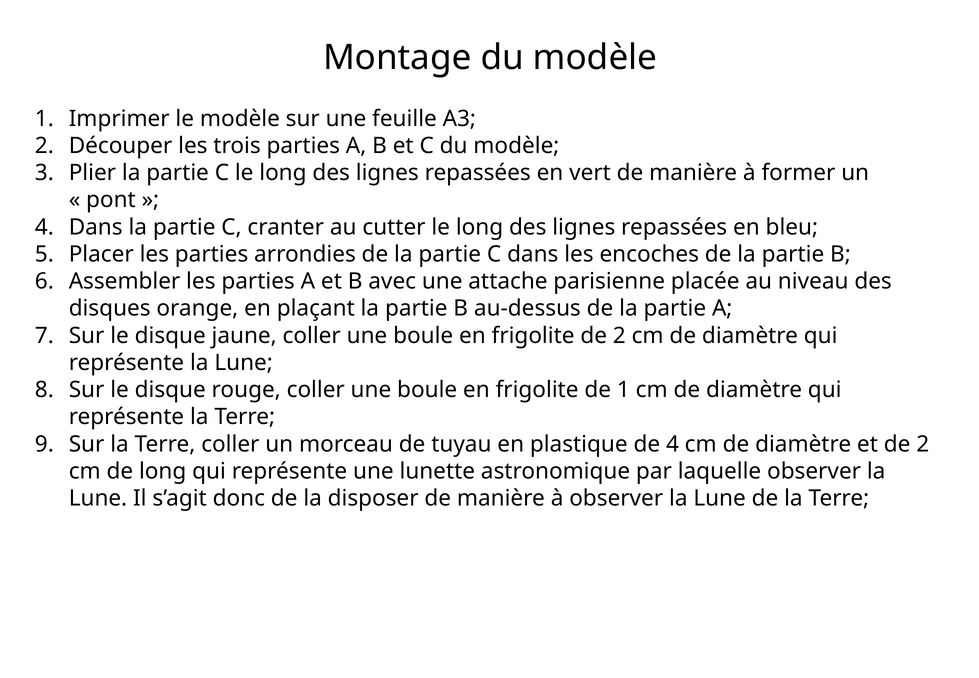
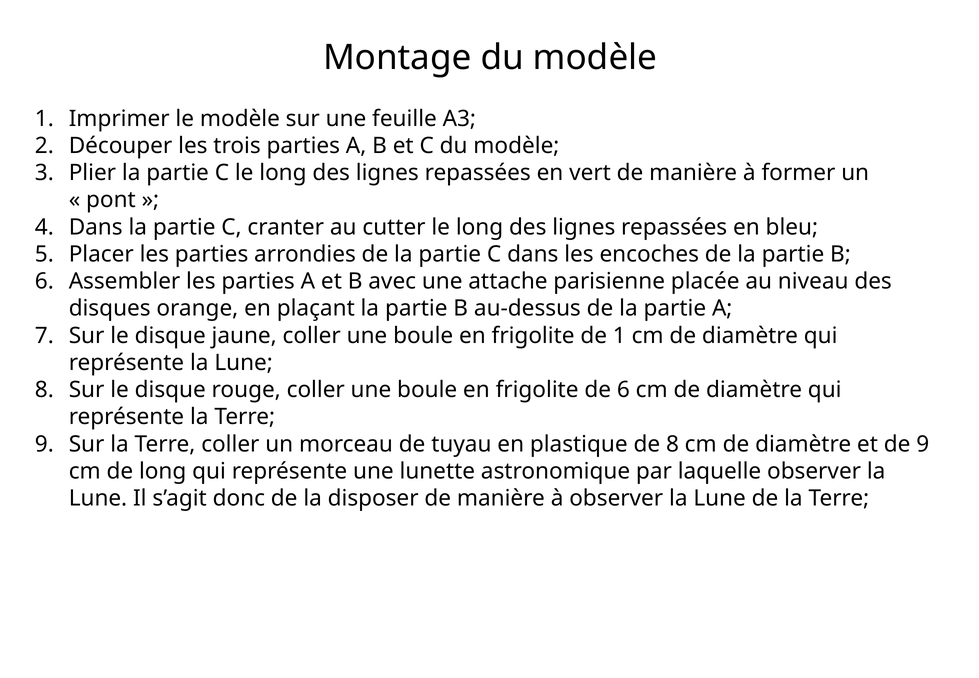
frigolite de 2: 2 -> 1 (619, 335)
de 1: 1 -> 6 (623, 390)
de 4: 4 -> 8 (672, 444)
et de 2: 2 -> 9 (923, 444)
